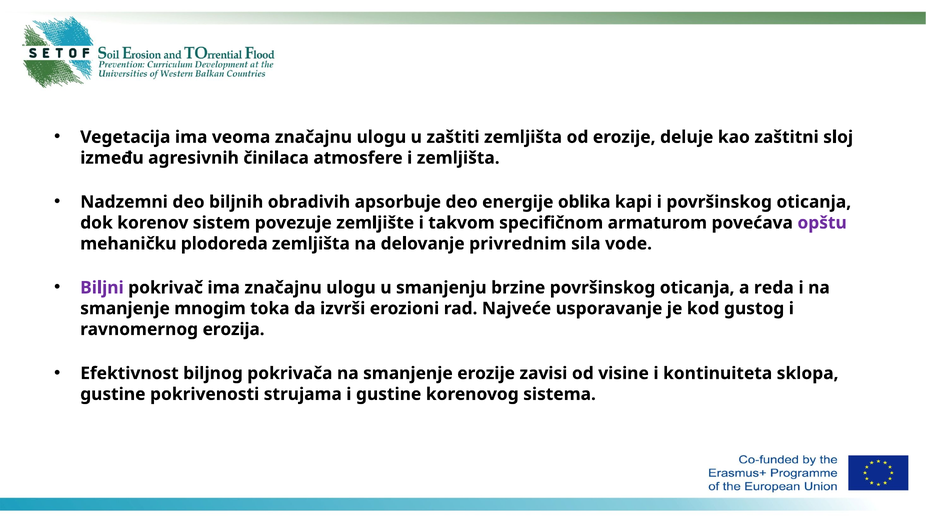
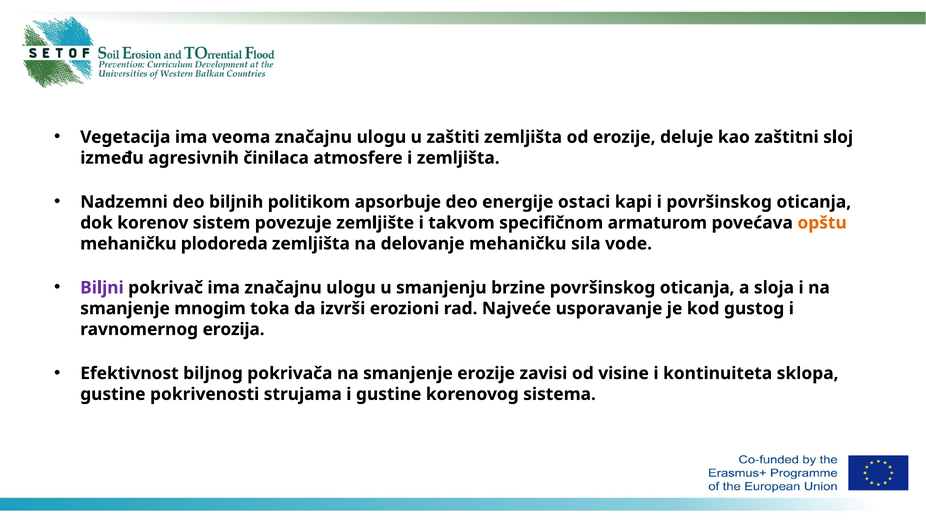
obradivih: obradivih -> politikom (309, 202)
oblika: oblika -> ostaci (584, 202)
opštu colour: purple -> orange (822, 223)
delovanje privrednim: privrednim -> mehaničku (518, 244)
reda: reda -> sloja (774, 288)
